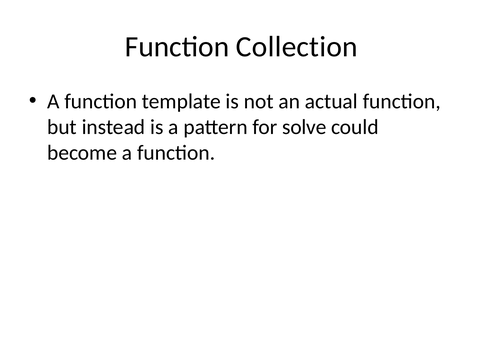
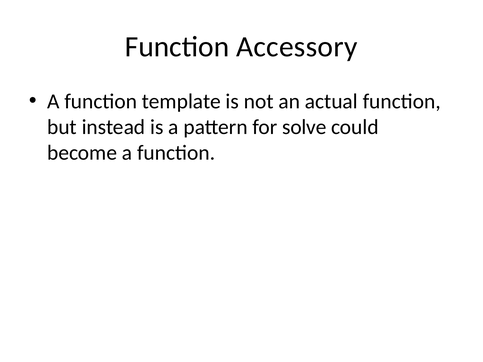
Collection: Collection -> Accessory (297, 47)
